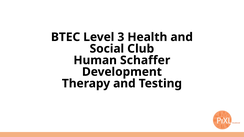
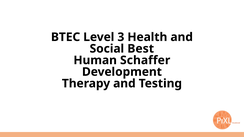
Club: Club -> Best (141, 49)
